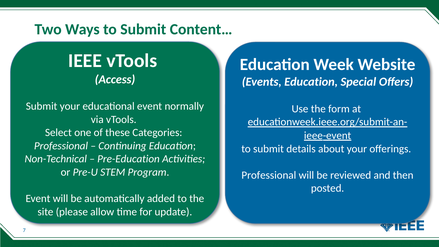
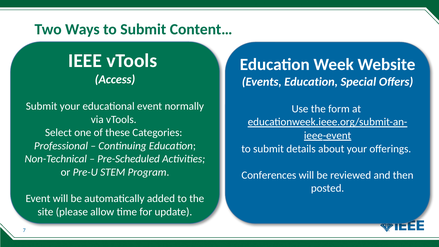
Pre-Education: Pre-Education -> Pre-Scheduled (129, 159)
Professional: Professional -> Conferences (269, 175)
